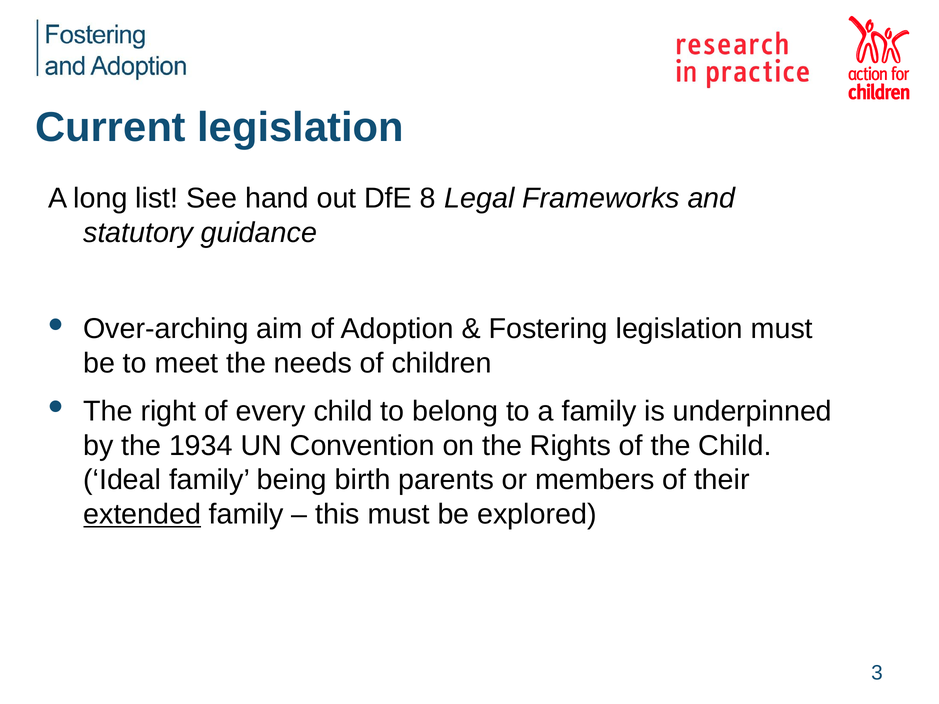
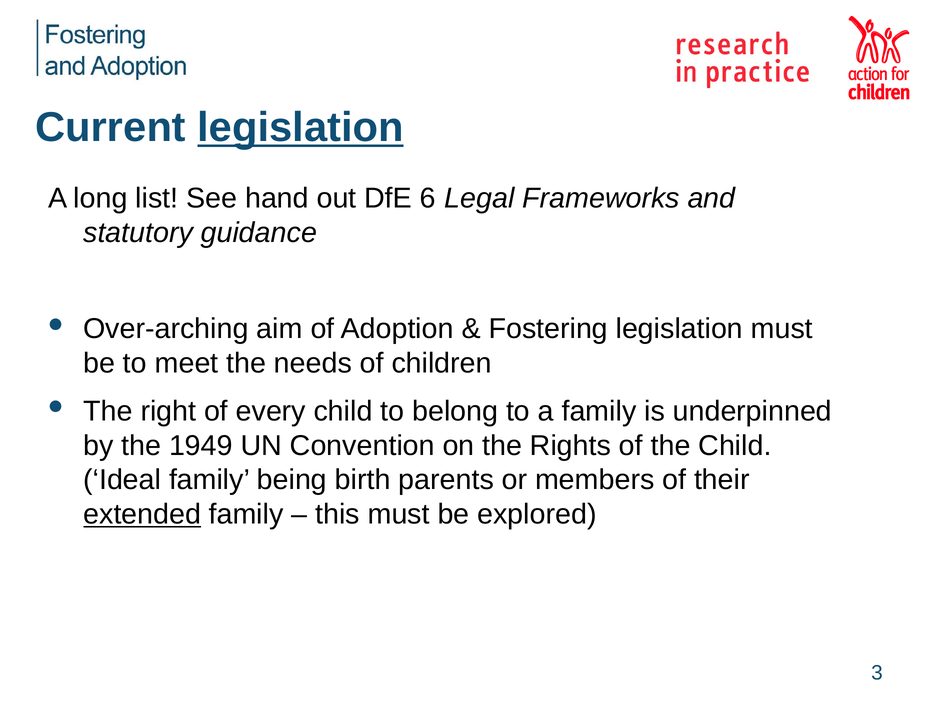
legislation underline: none -> present (301, 128)
8: 8 -> 6 (428, 199)
1934: 1934 -> 1949 (201, 446)
